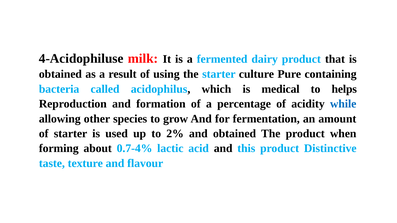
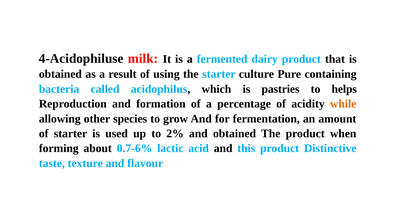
medical: medical -> pastries (281, 89)
while colour: blue -> orange (343, 104)
0.7-4%: 0.7-4% -> 0.7-6% (135, 149)
